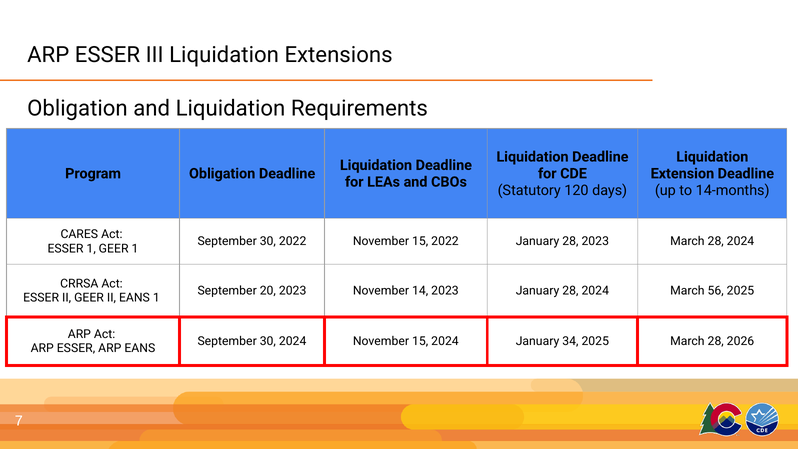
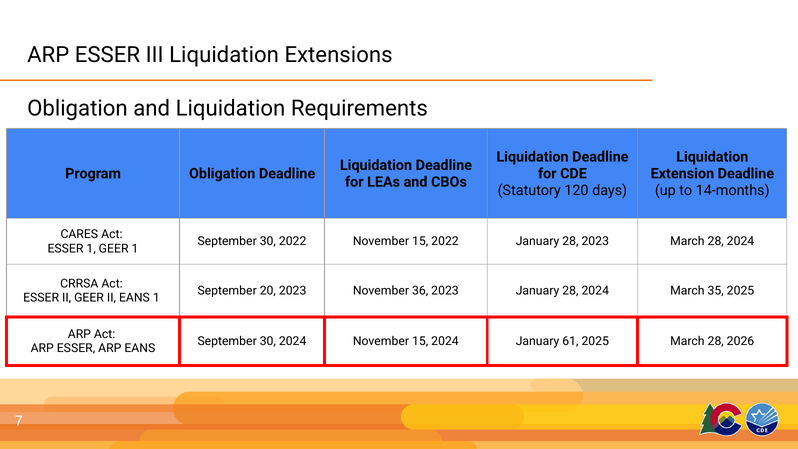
14: 14 -> 36 (420, 291)
56: 56 -> 35 (716, 291)
34: 34 -> 61 (570, 341)
